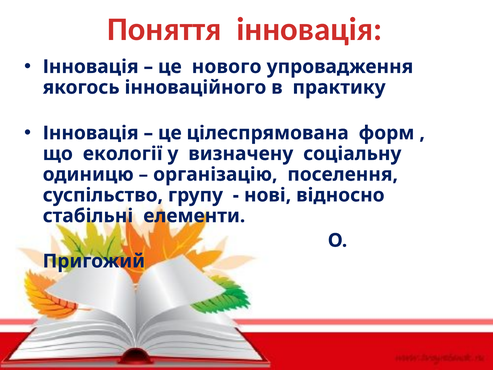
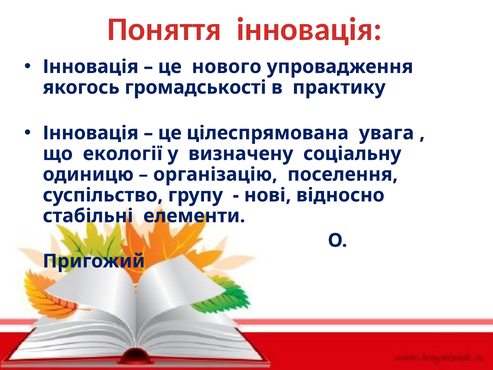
інноваційного: інноваційного -> громадськості (195, 87)
форм: форм -> увага (386, 133)
